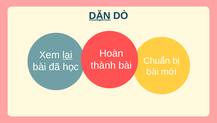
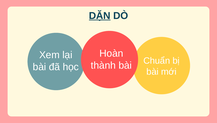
lại underline: present -> none (67, 55)
